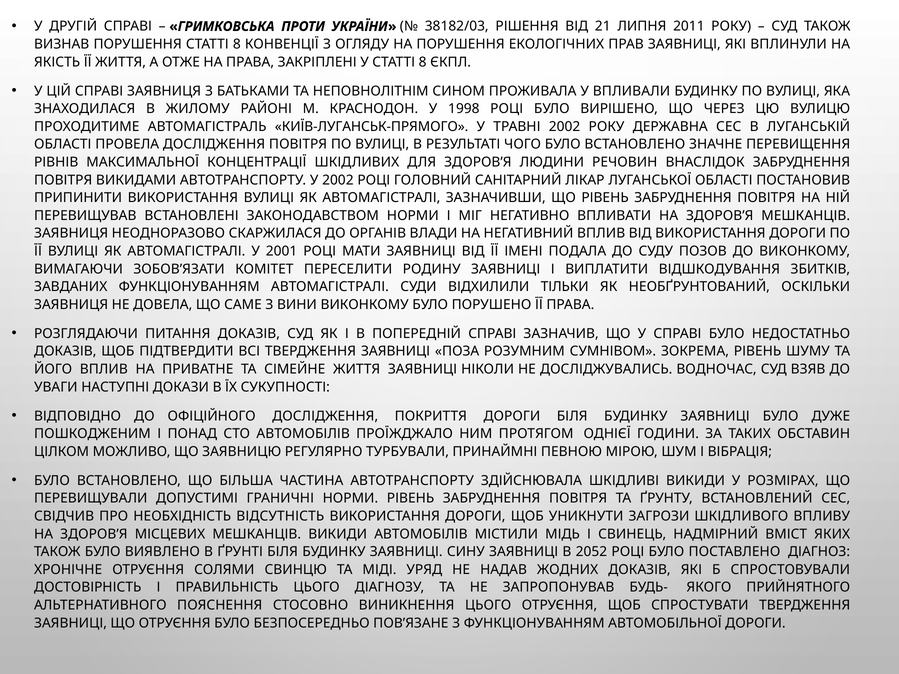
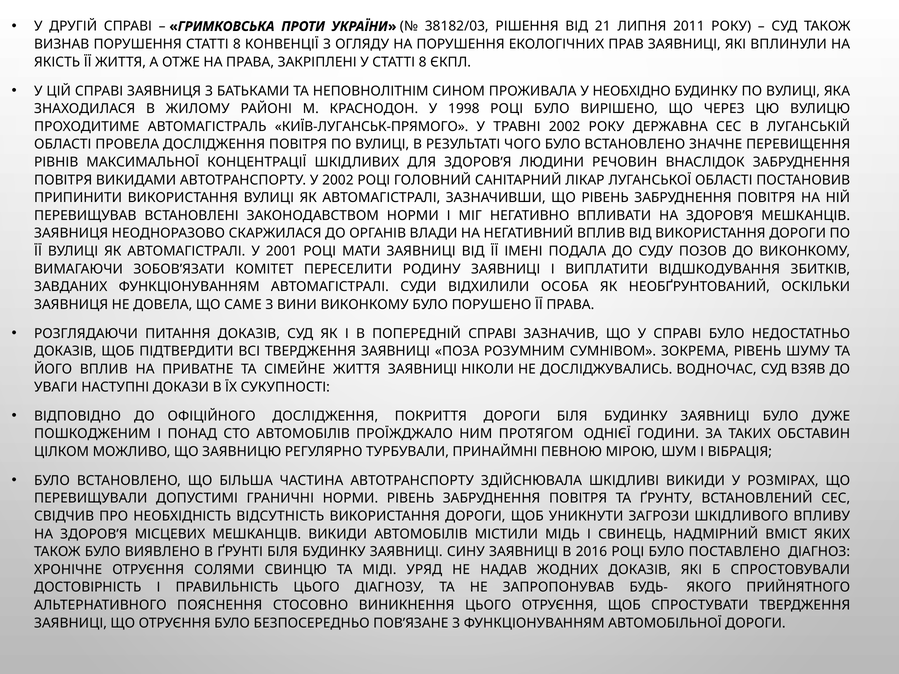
ВПЛИВАЛИ: ВПЛИВАЛИ -> НЕОБХІДНО (632, 91)
ТІЛЬКИ: ТІЛЬКИ -> ОСОБА (565, 287)
2052: 2052 -> 2016 (591, 552)
